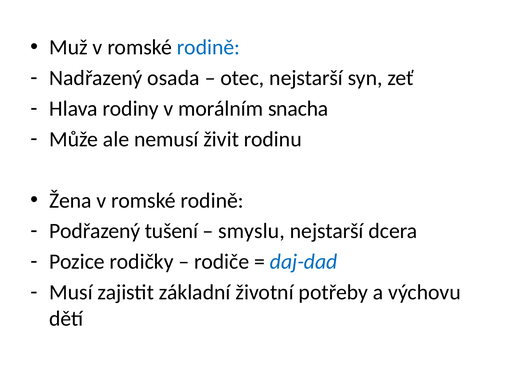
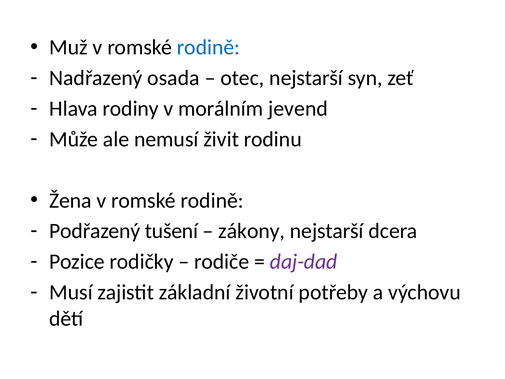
snacha: snacha -> jevend (298, 109)
smyslu: smyslu -> zákony (252, 231)
daj-dad colour: blue -> purple (304, 262)
